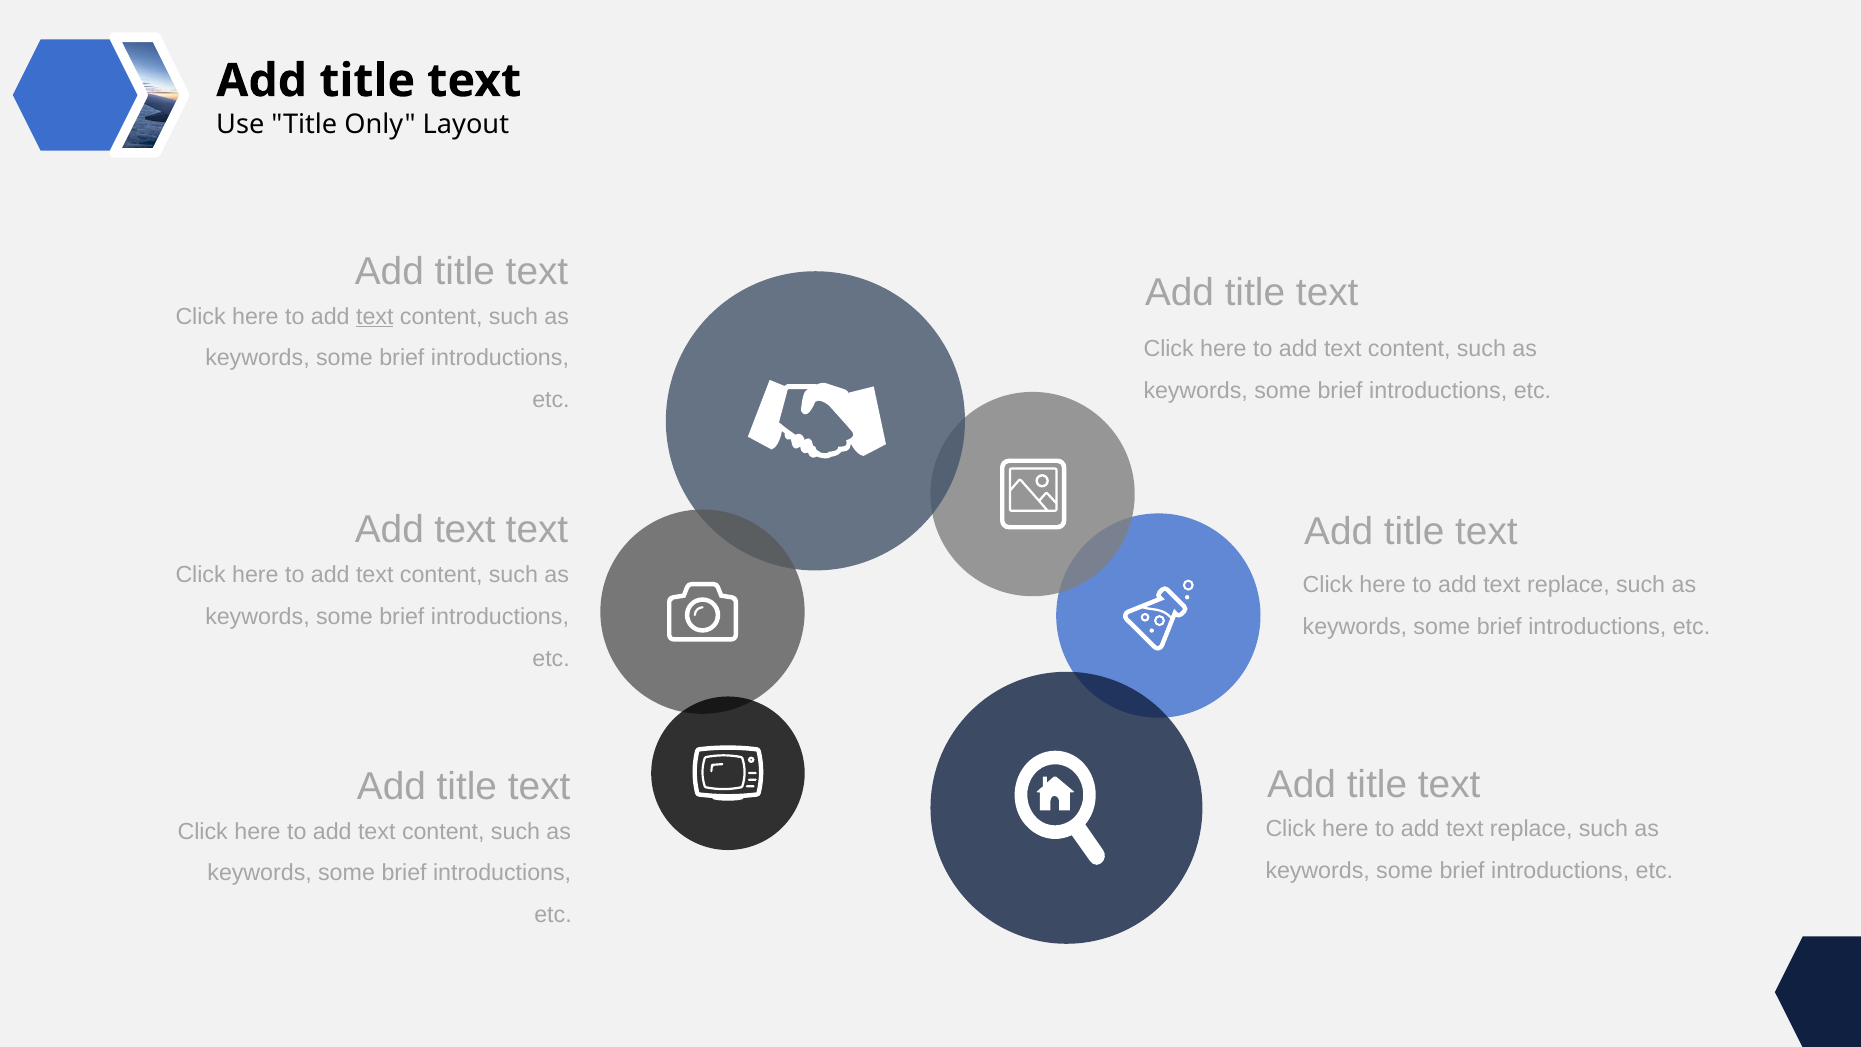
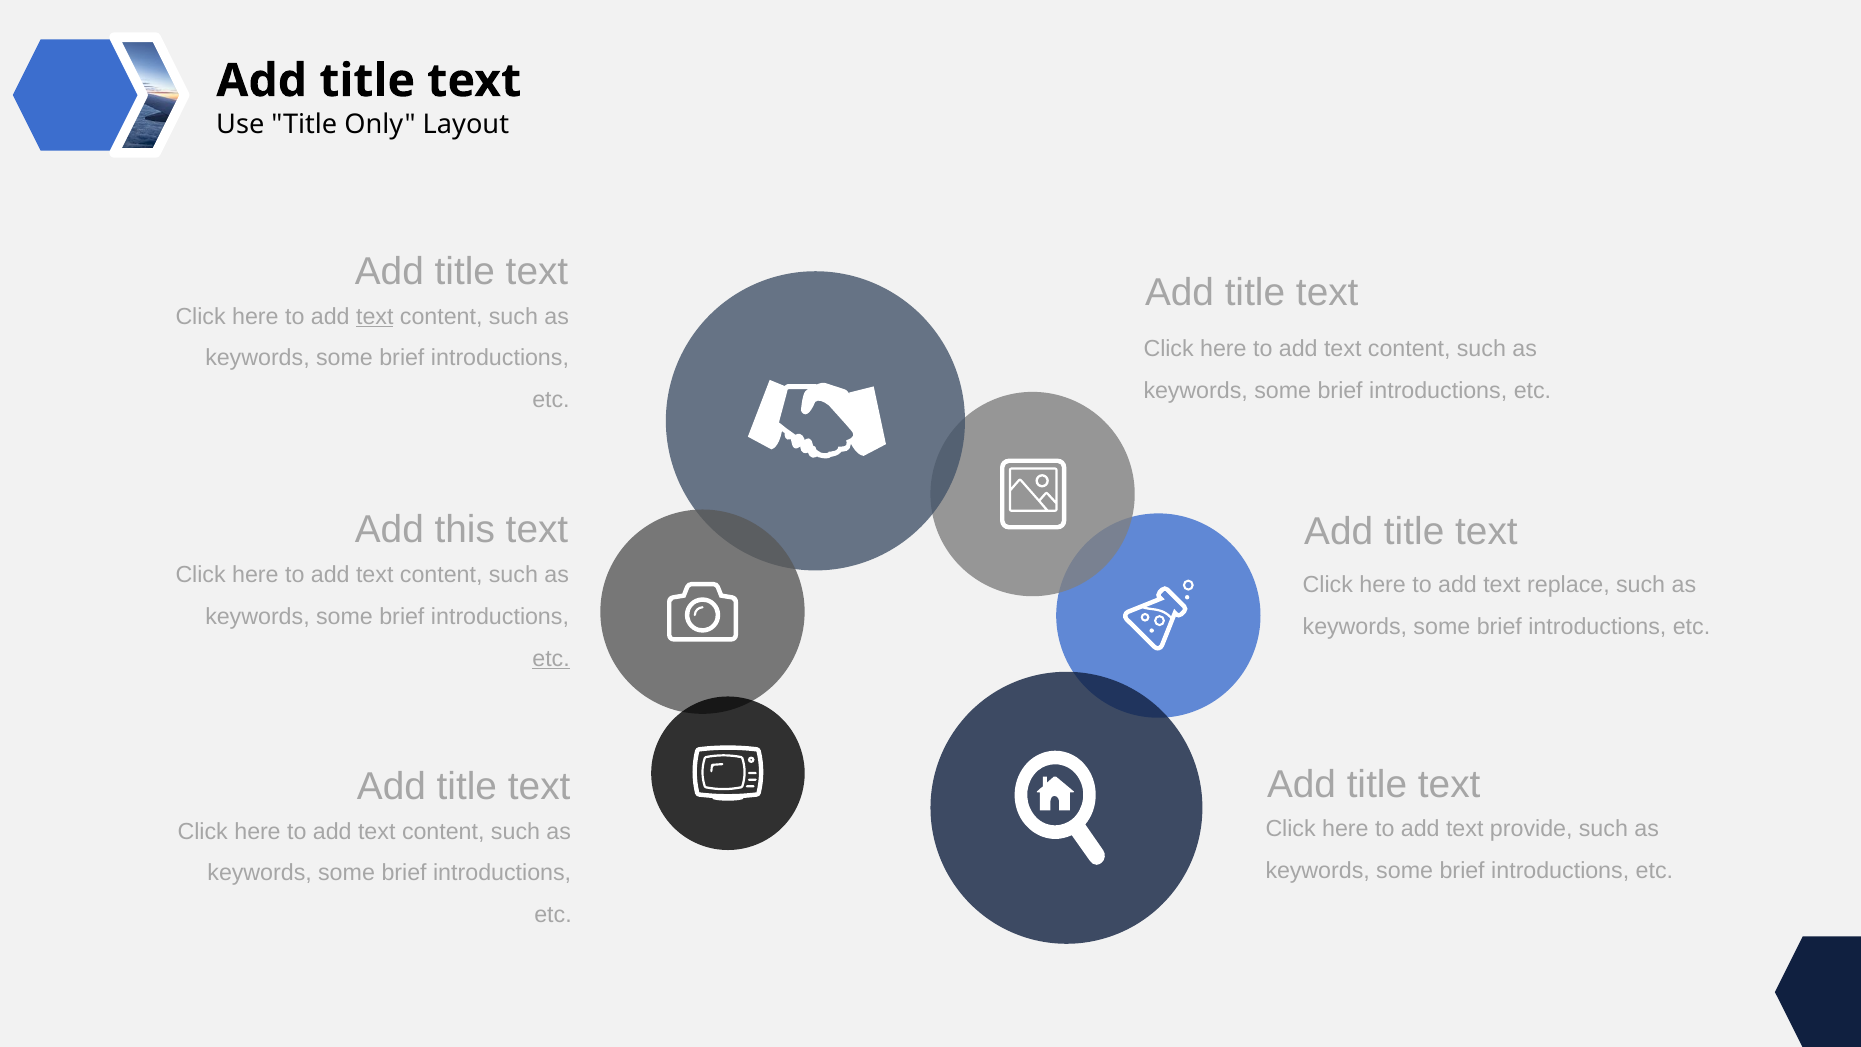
text: text -> this (465, 530)
etc underline: none -> present (551, 659)
replace: replace -> provide (1531, 829)
